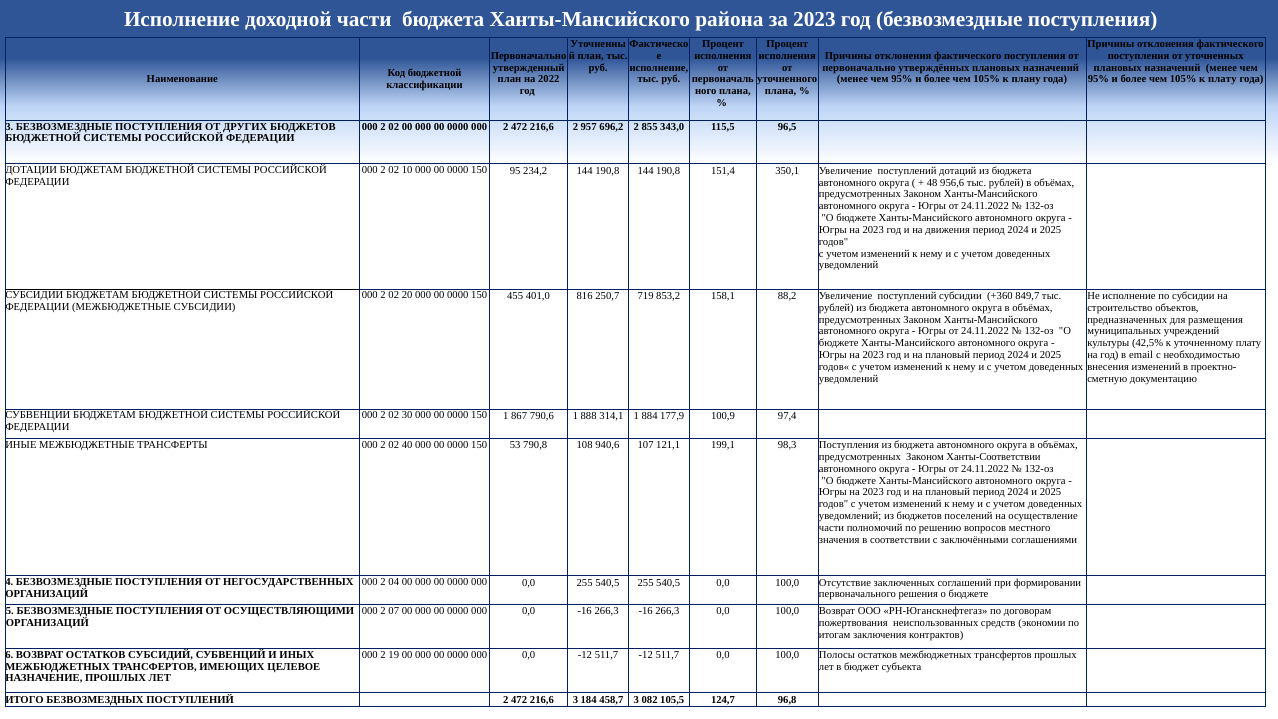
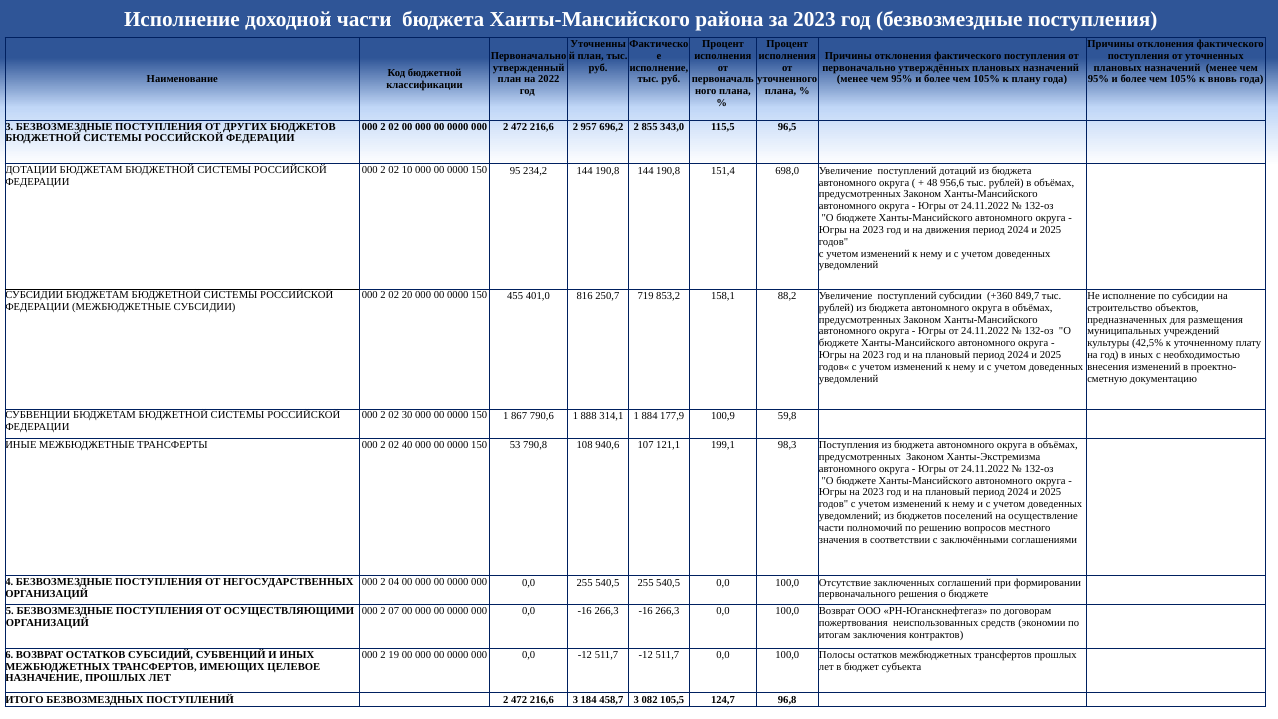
к плату: плату -> вновь (1222, 79)
350,1: 350,1 -> 698,0 (787, 171)
в еmail: еmail -> иных (1141, 355)
97,4: 97,4 -> 59,8 (787, 416)
Ханты-Соответствии: Ханты-Соответствии -> Ханты-Экстремизма (993, 457)
